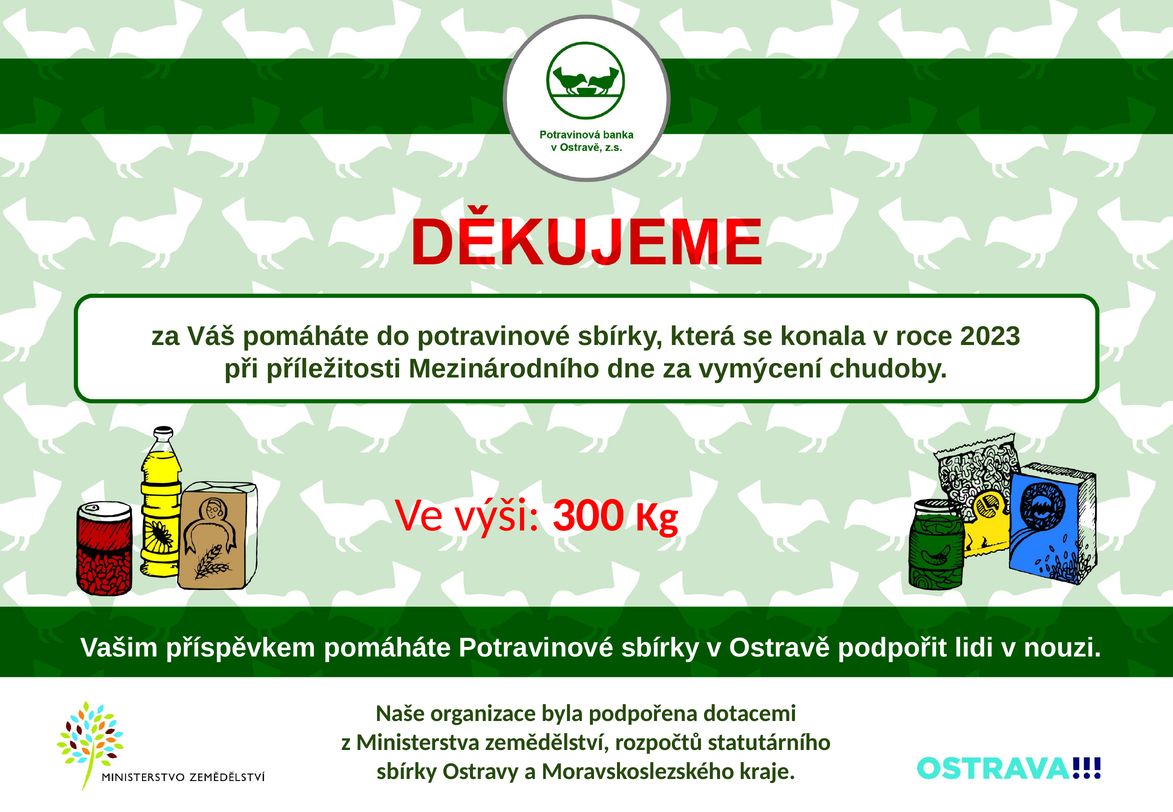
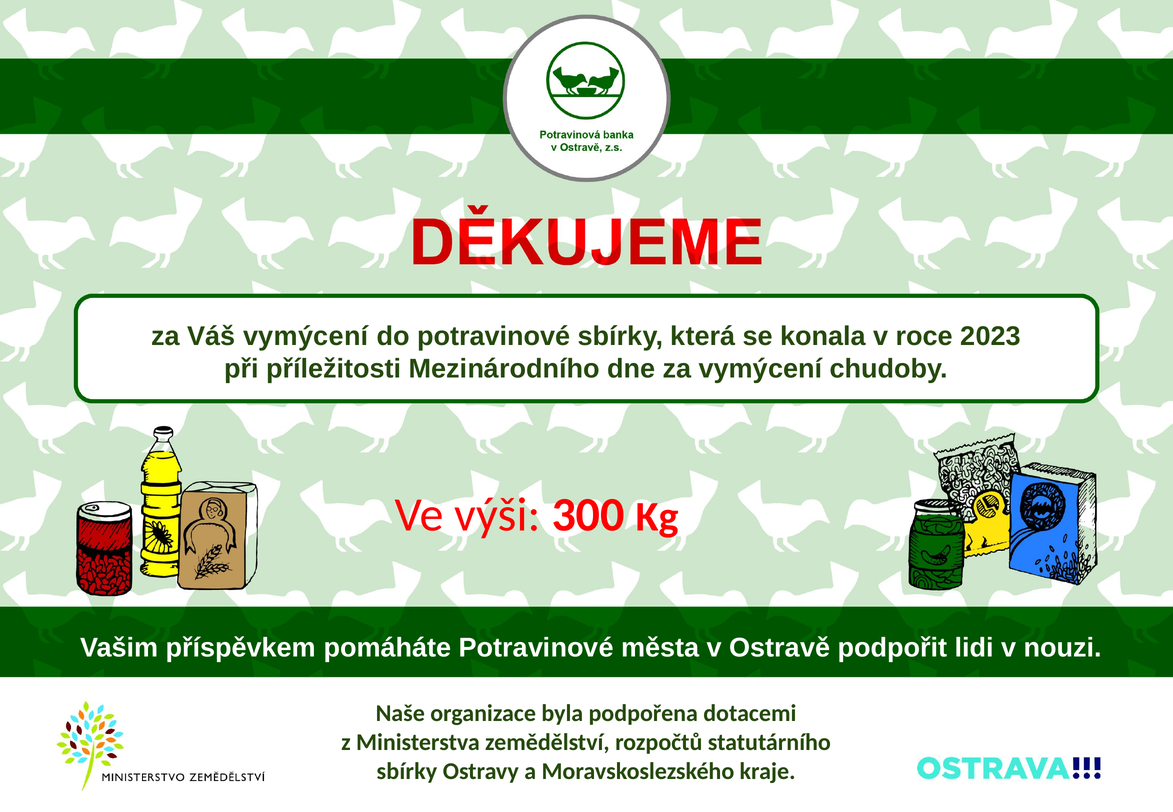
Váš pomáháte: pomáháte -> vymýcení (306, 336)
pomáháte Potravinové sbírky: sbírky -> města (660, 648)
